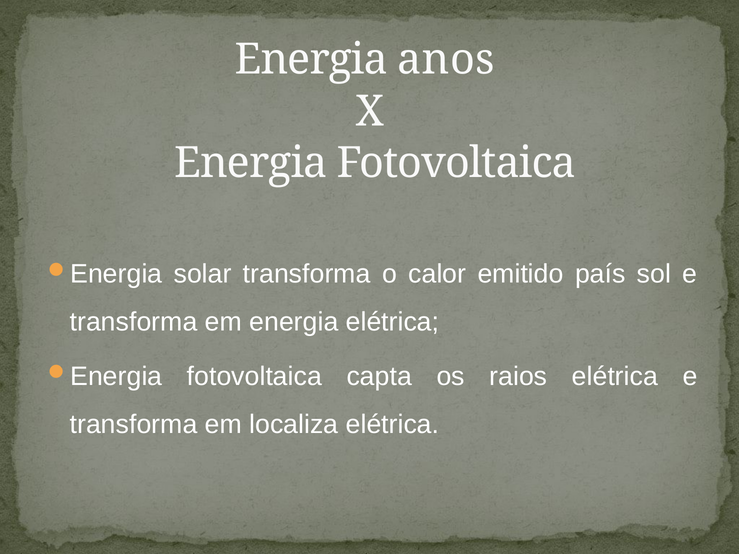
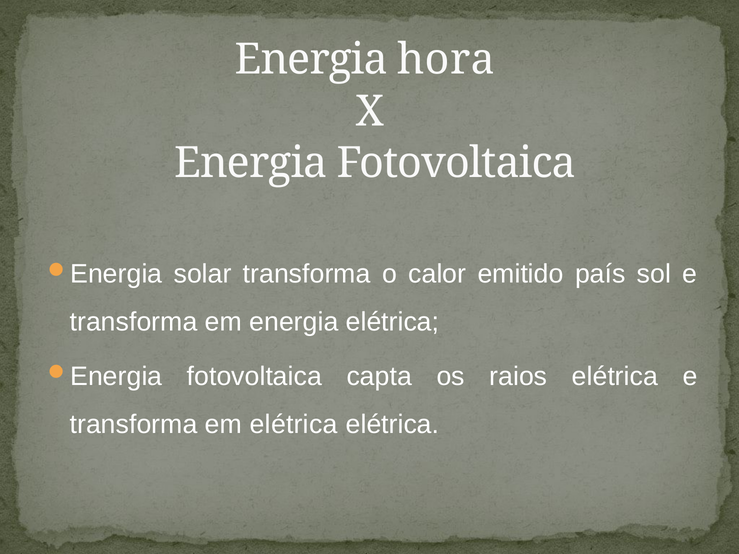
anos: anos -> hora (446, 60)
em localiza: localiza -> elétrica (294, 424)
